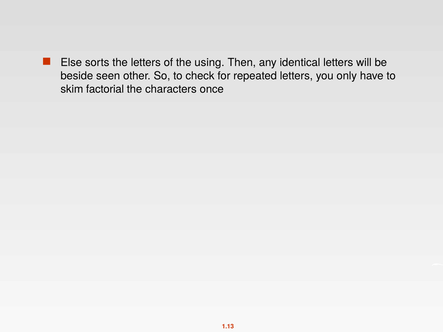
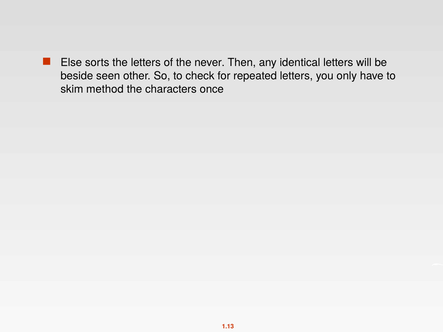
using: using -> never (210, 63)
factorial: factorial -> method (105, 89)
